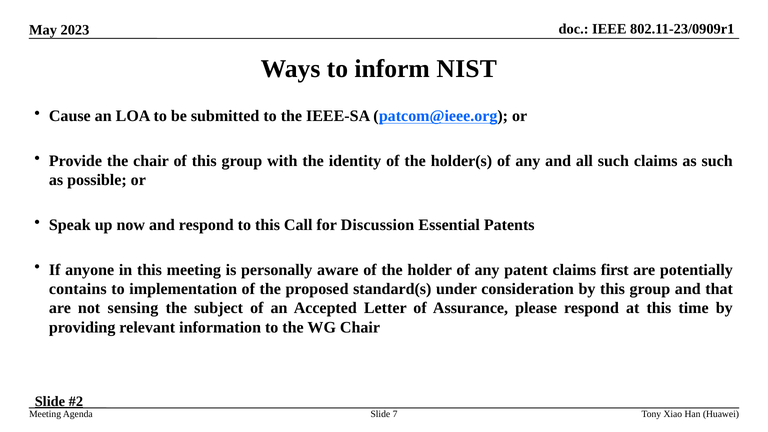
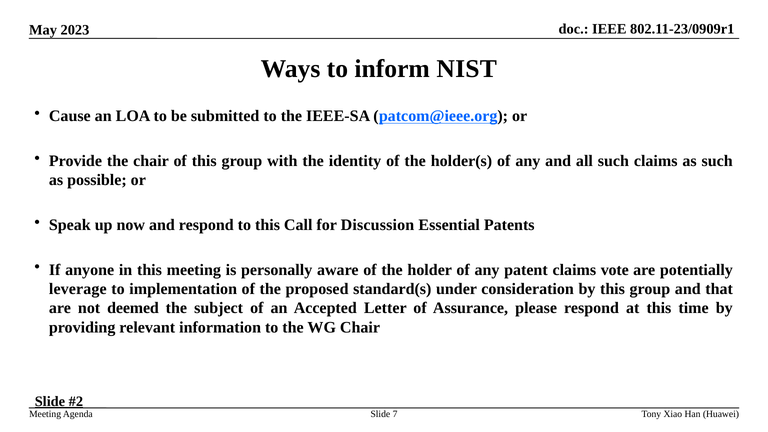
first: first -> vote (615, 270)
contains: contains -> leverage (78, 289)
sensing: sensing -> deemed (133, 308)
